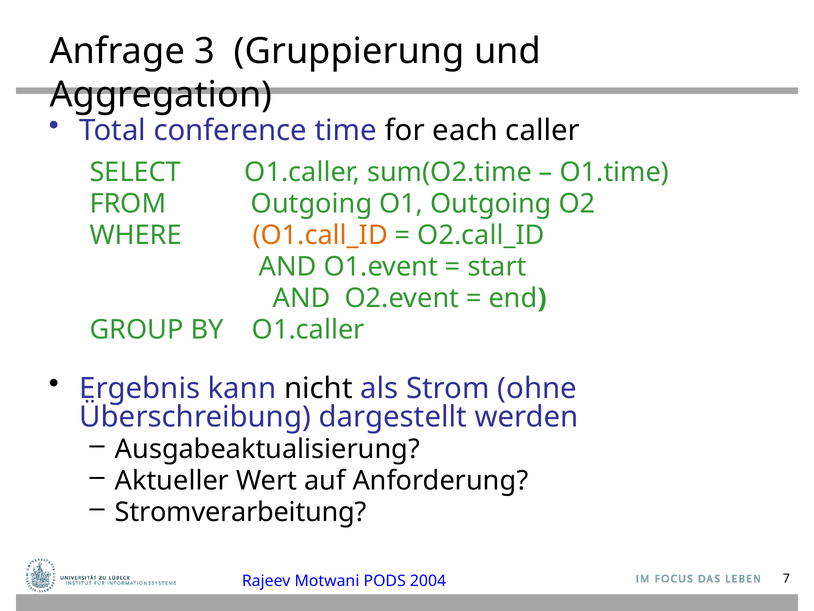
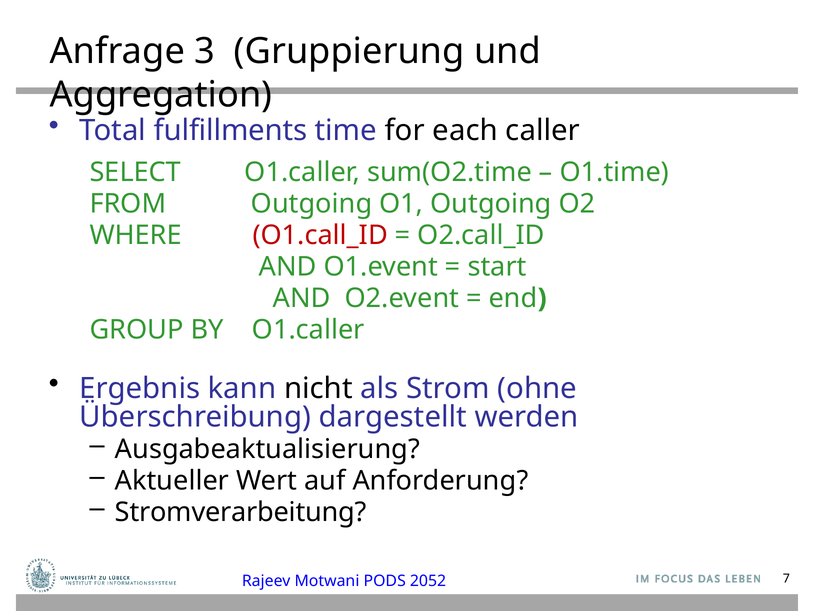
conference: conference -> fulfillments (230, 130)
O1.call_ID colour: orange -> red (320, 235)
2004: 2004 -> 2052 (428, 580)
